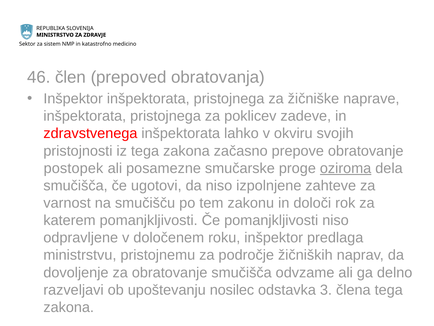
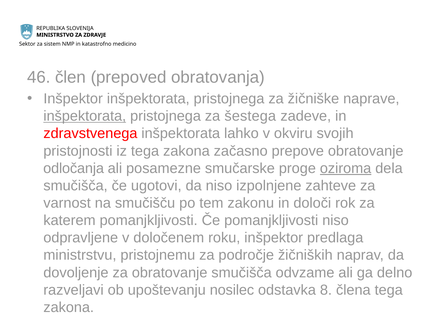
inšpektorata underline: none -> present (85, 116)
poklicev: poklicev -> šestega (250, 116)
postopek: postopek -> odločanja (74, 168)
3: 3 -> 8 (326, 290)
